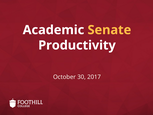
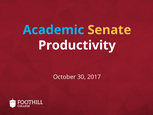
Academic colour: white -> light blue (53, 30)
